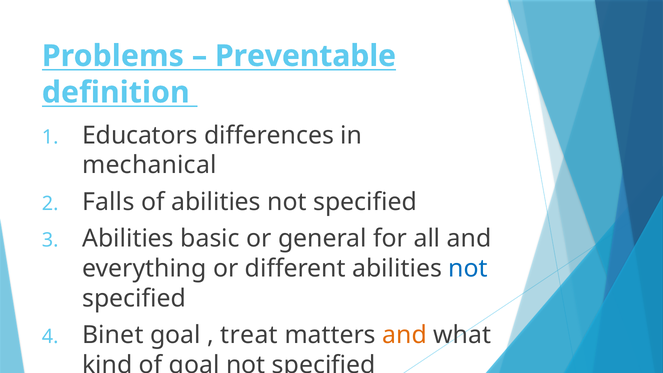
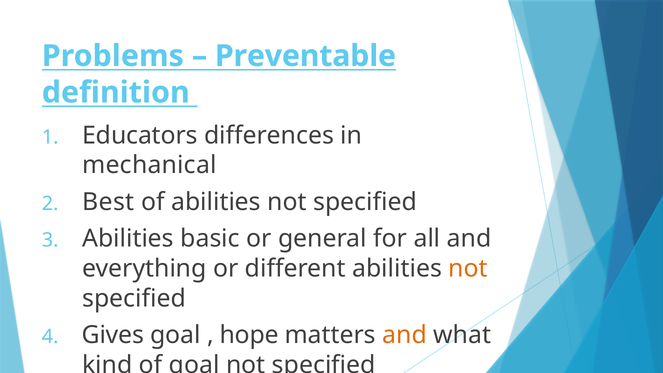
Falls: Falls -> Best (108, 202)
not colour: blue -> orange (468, 269)
Binet: Binet -> Gives (113, 335)
treat: treat -> hope (249, 335)
